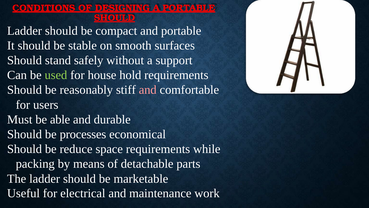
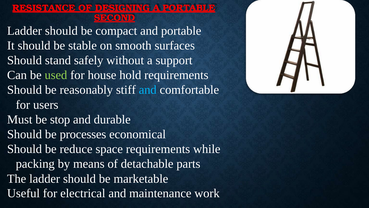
CONDITIONS: CONDITIONS -> RESISTANCE (44, 8)
SHOULD: SHOULD -> SECOND (115, 18)
and colour: pink -> light blue (148, 90)
able: able -> stop (60, 119)
